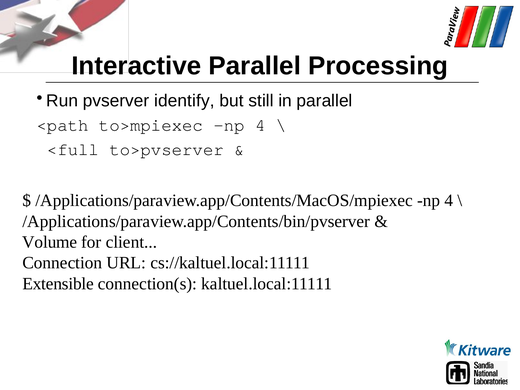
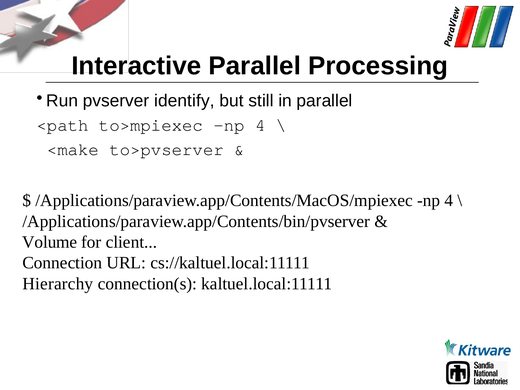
<full: <full -> <make (73, 149)
Extensible: Extensible -> Hierarchy (58, 284)
